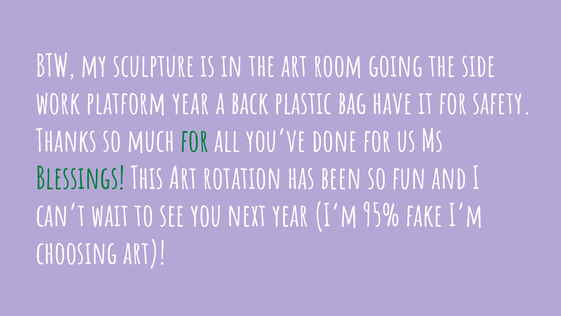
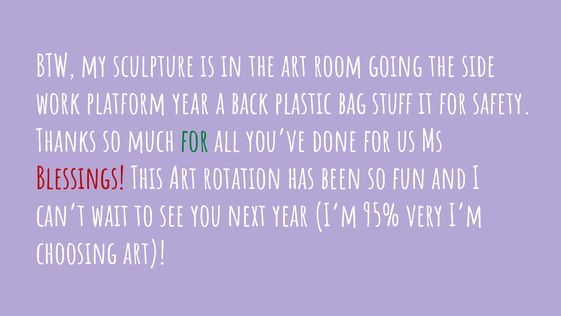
have: have -> stuff (392, 104)
Blessings colour: green -> red (80, 179)
fake: fake -> very (424, 216)
